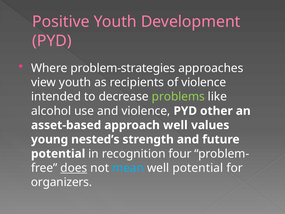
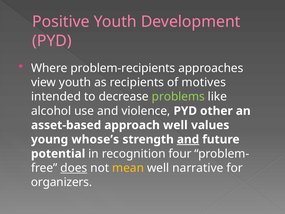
problem-strategies: problem-strategies -> problem-recipients (123, 68)
of violence: violence -> motives (204, 82)
nested’s: nested’s -> whose’s (95, 139)
and underline: none -> present (188, 139)
mean colour: light blue -> yellow (128, 168)
well potential: potential -> narrative (198, 168)
